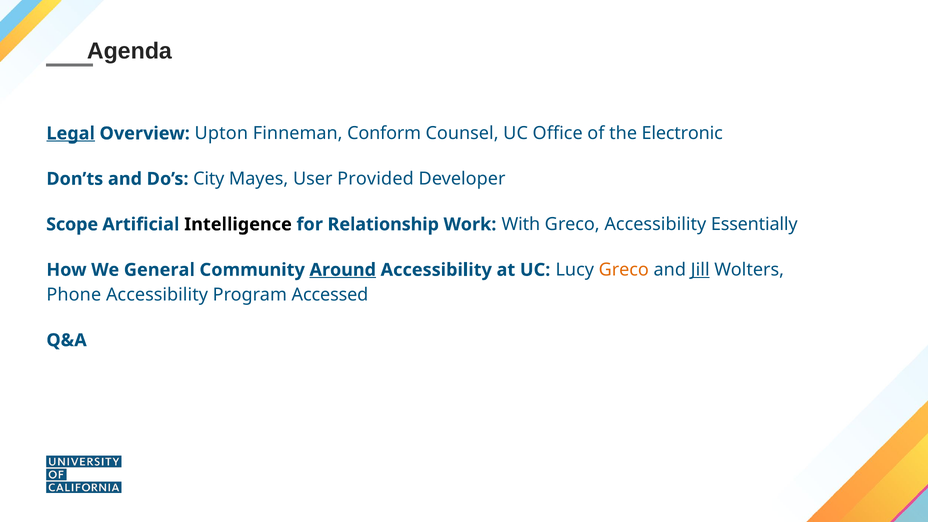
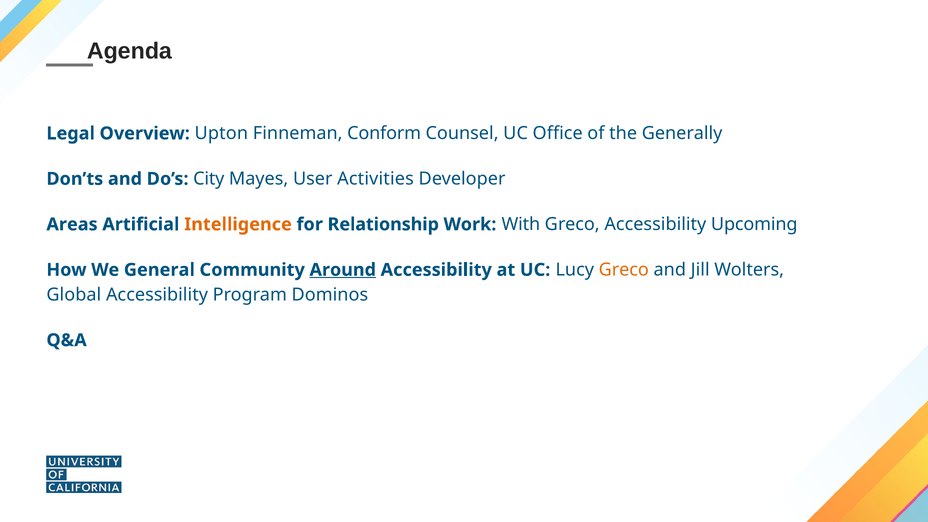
Legal underline: present -> none (71, 133)
Electronic: Electronic -> Generally (682, 133)
Provided: Provided -> Activities (376, 179)
Scope: Scope -> Areas (72, 224)
Intelligence colour: black -> orange (238, 224)
Essentially: Essentially -> Upcoming (754, 224)
Jill underline: present -> none (700, 270)
Phone: Phone -> Global (74, 295)
Accessed: Accessed -> Dominos (330, 295)
